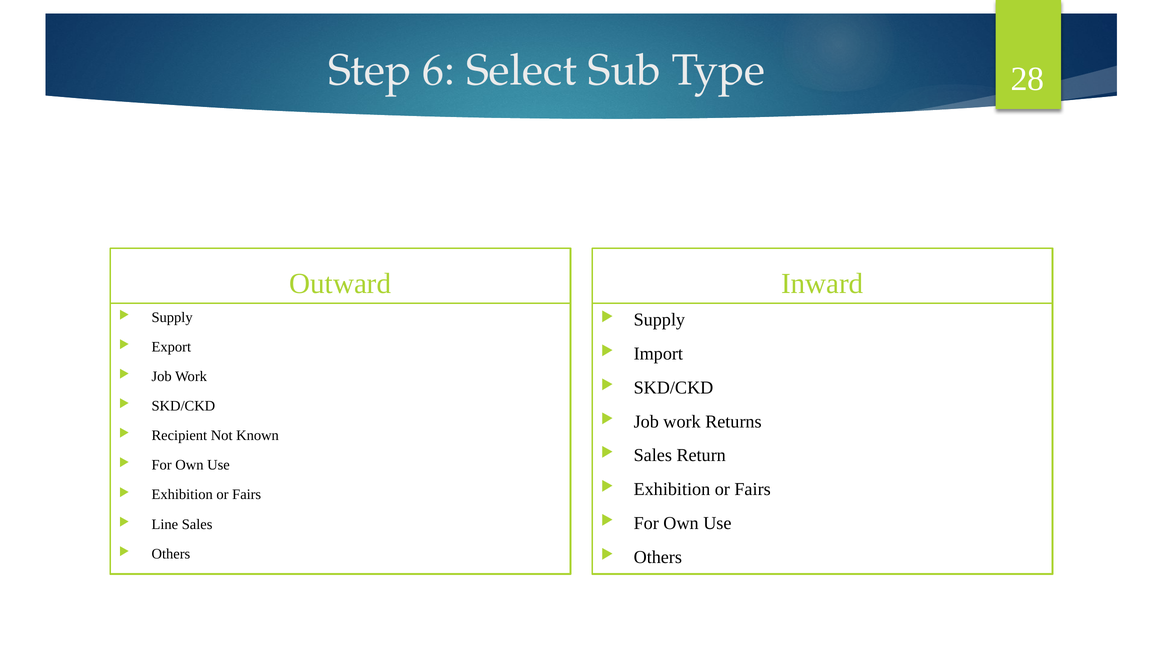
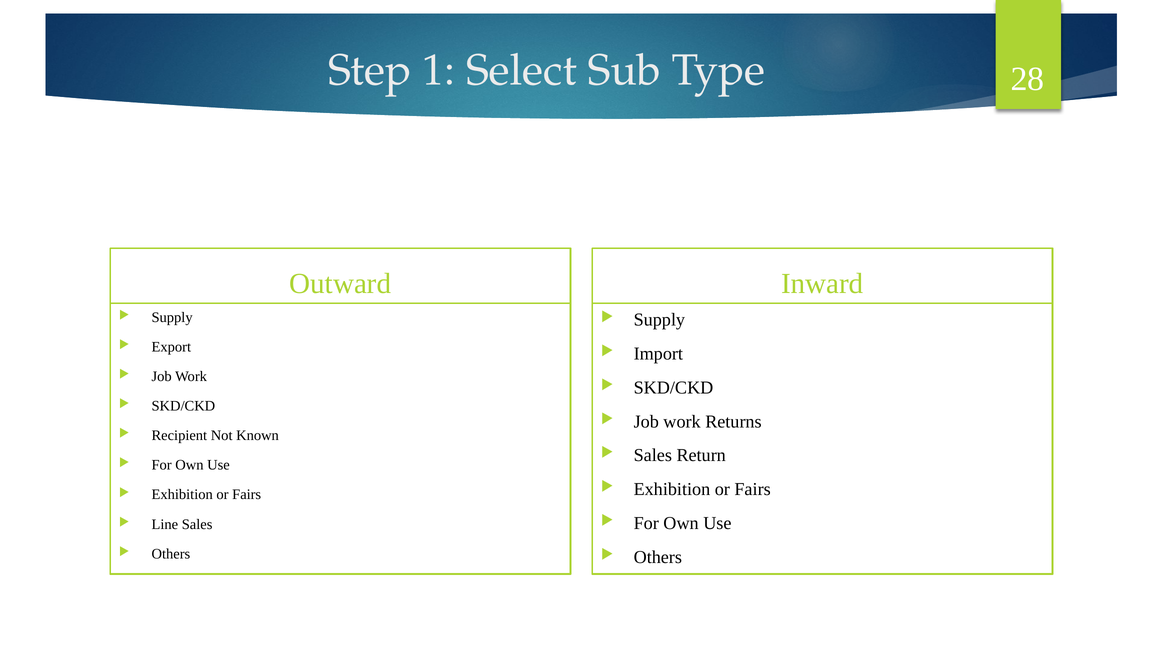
6: 6 -> 1 (439, 70)
